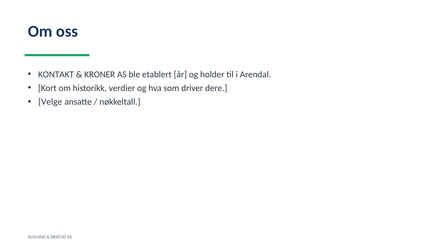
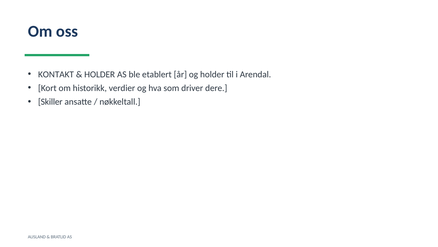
KRONER: KRONER -> HOLDER (100, 74)
Velge: Velge -> Skiller (50, 102)
